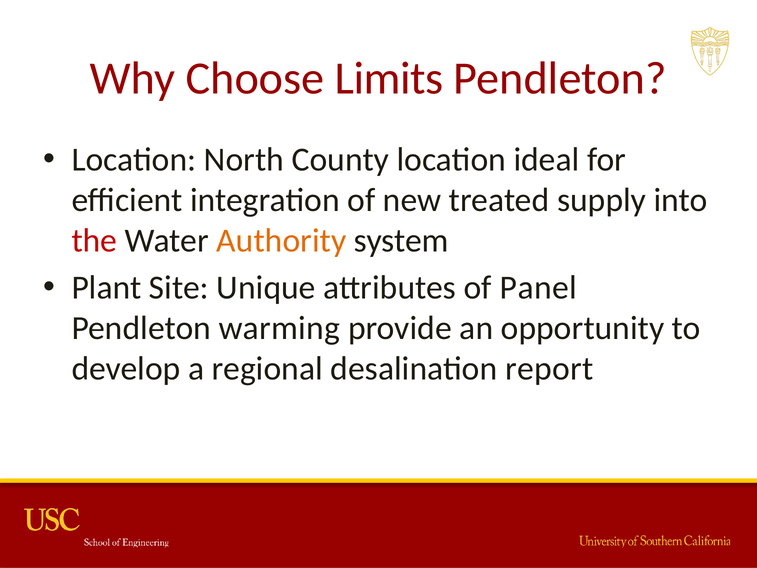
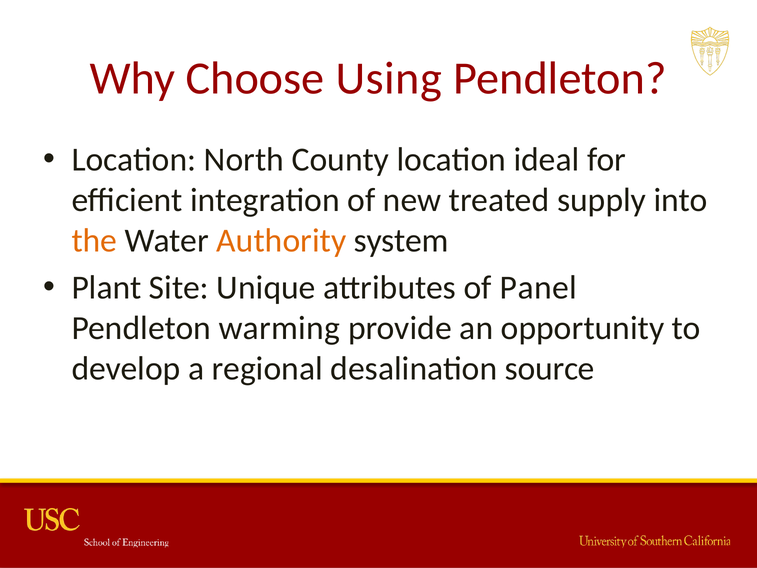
Limits: Limits -> Using (389, 78)
the colour: red -> orange (94, 241)
report: report -> source (550, 368)
